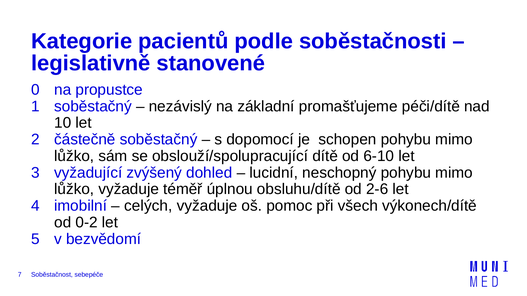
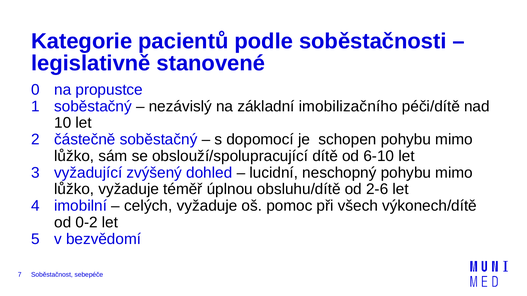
promašťujeme: promašťujeme -> imobilizačního (348, 106)
